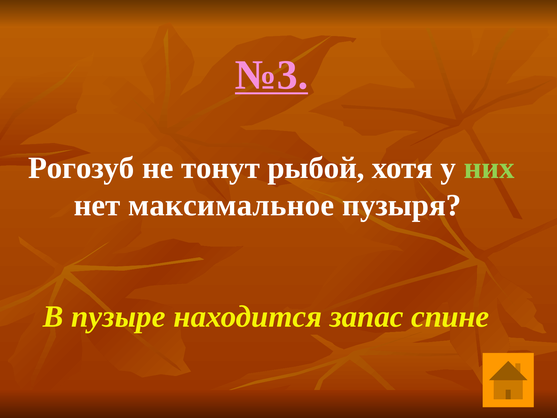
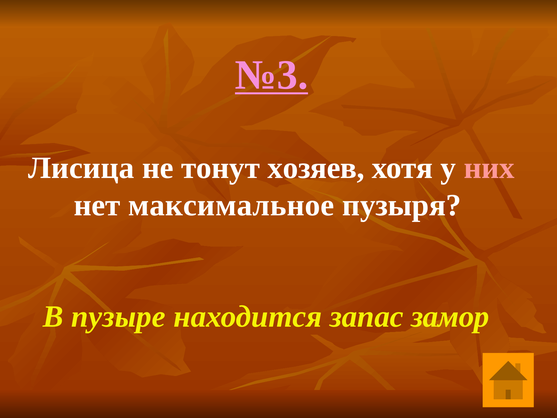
Рогозуб: Рогозуб -> Лисица (81, 168)
рыбой: рыбой -> хозяев (316, 168)
них colour: light green -> pink (489, 168)
спине: спине -> замор (450, 316)
